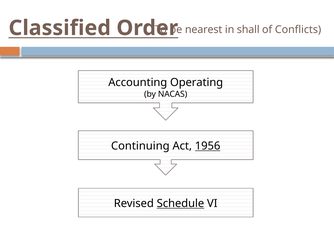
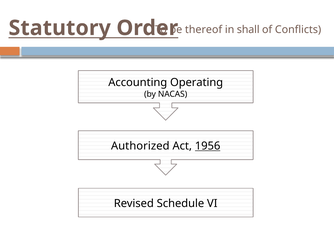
Classified: Classified -> Statutory (60, 28)
nearest: nearest -> thereof (204, 30)
Continuing: Continuing -> Authorized (140, 146)
Schedule underline: present -> none (180, 203)
